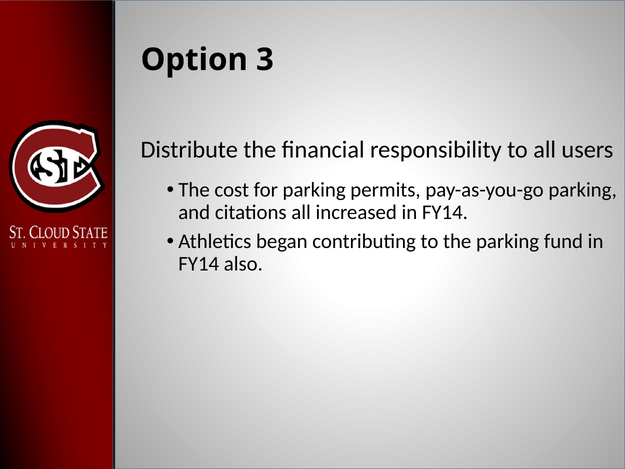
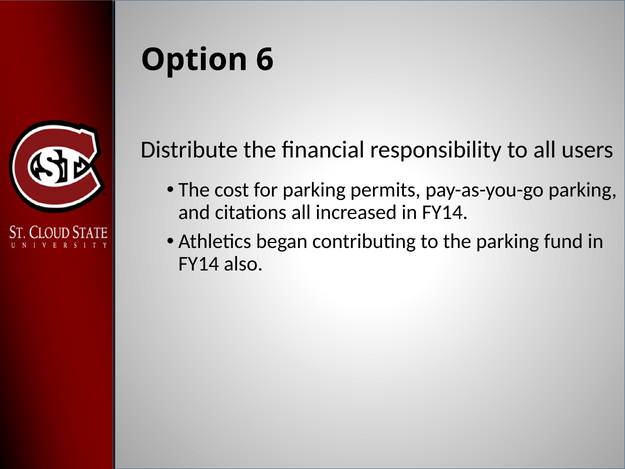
3: 3 -> 6 (265, 60)
